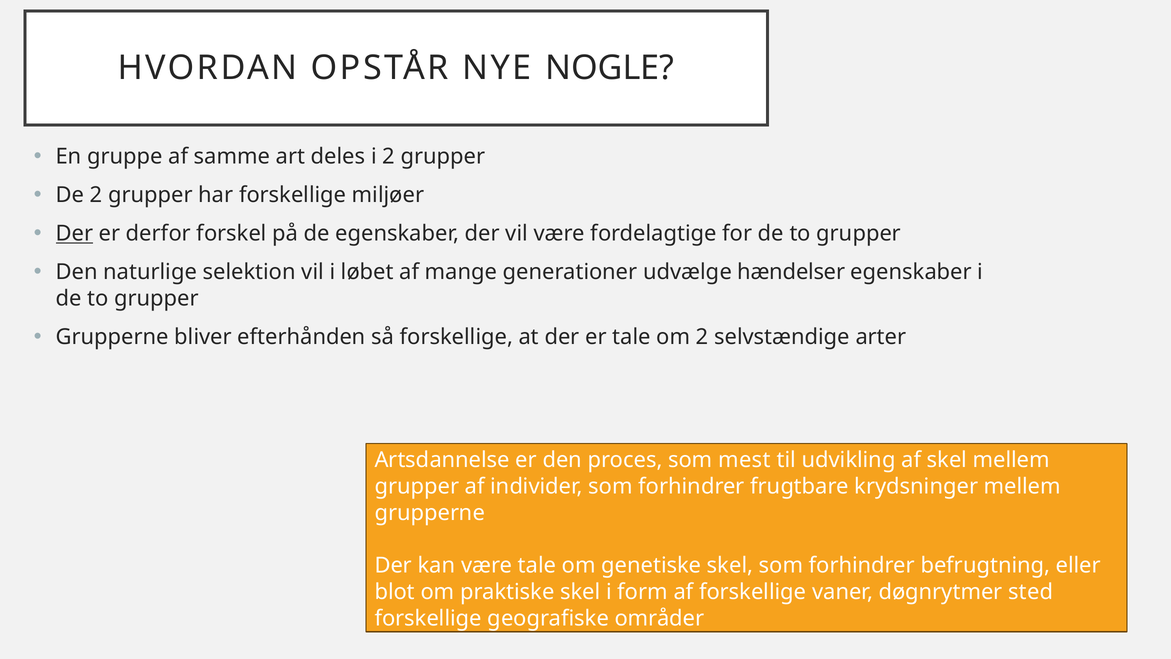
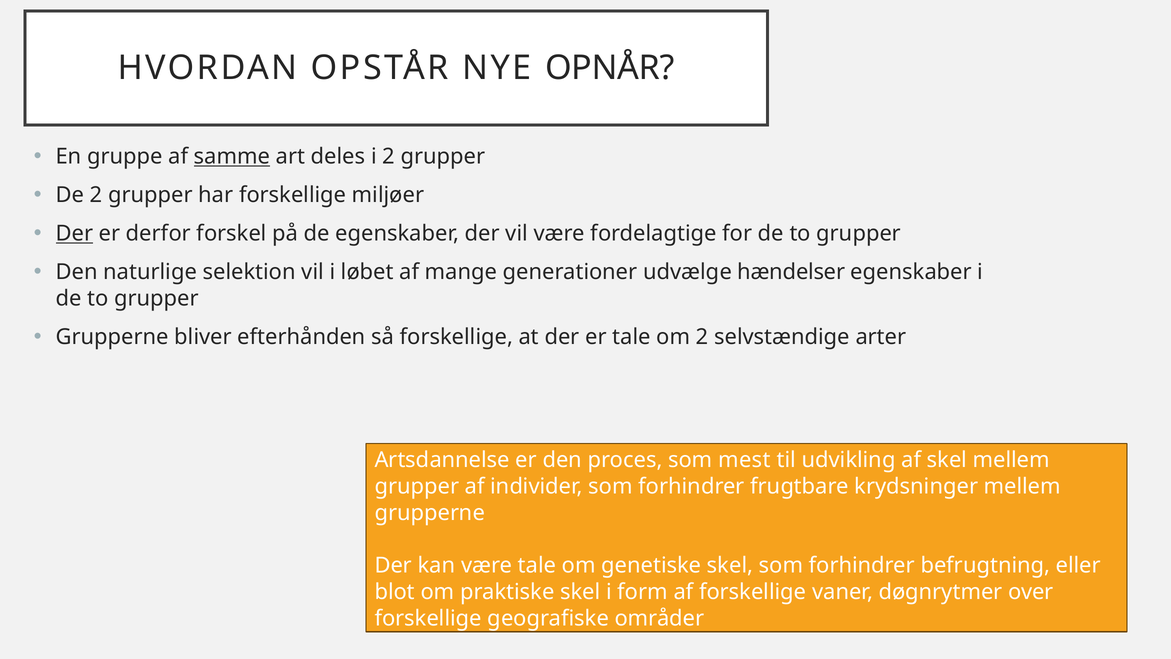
NOGLE: NOGLE -> OPNÅR (610, 68)
samme underline: none -> present (232, 156)
sted: sted -> over (1031, 592)
